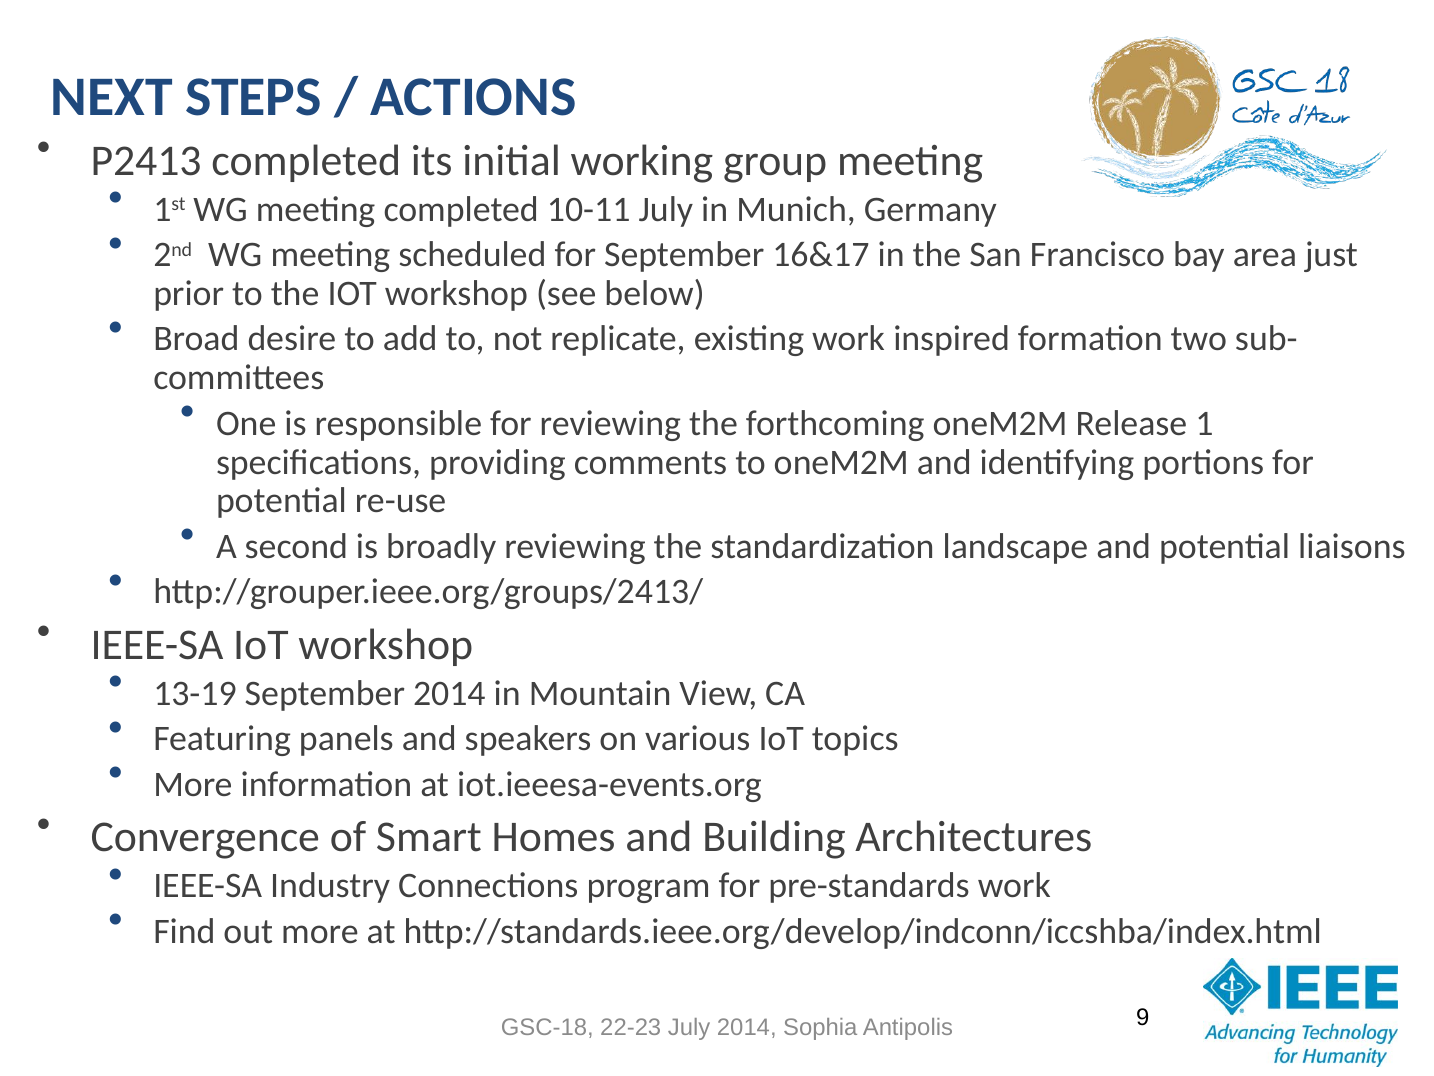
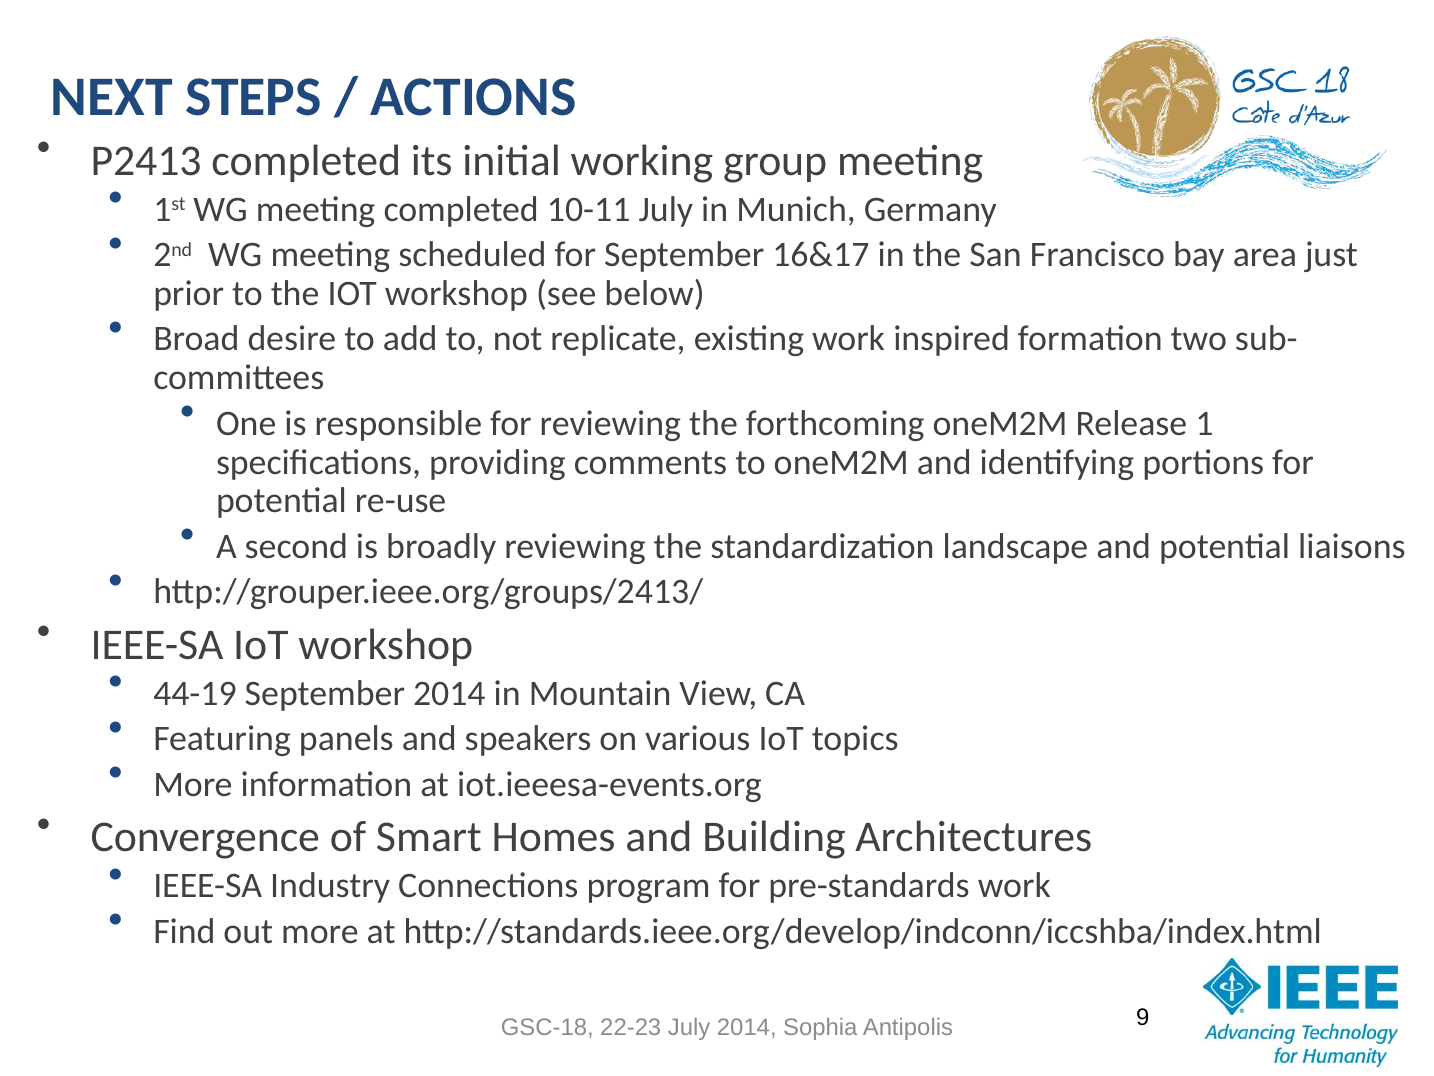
13-19: 13-19 -> 44-19 (195, 693)
